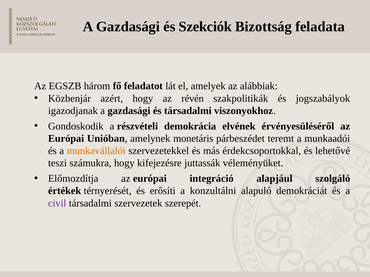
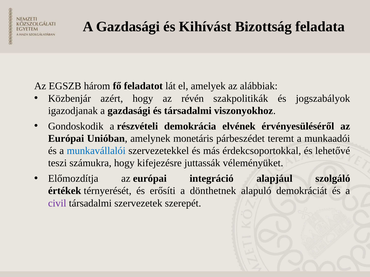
Szekciók: Szekciók -> Kihívást (205, 27)
munkavállalói colour: orange -> blue (96, 151)
konzultálni: konzultálni -> dönthetnek (213, 191)
